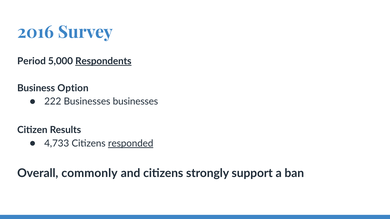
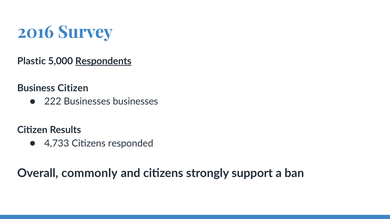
Period: Period -> Plastic (32, 61)
Business Option: Option -> Citizen (73, 88)
responded underline: present -> none (131, 144)
